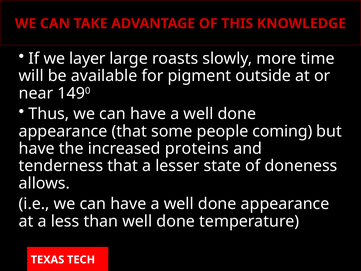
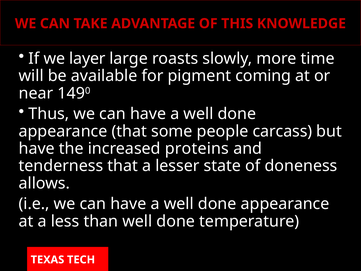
outside: outside -> coming (263, 76)
coming: coming -> carcass (282, 131)
